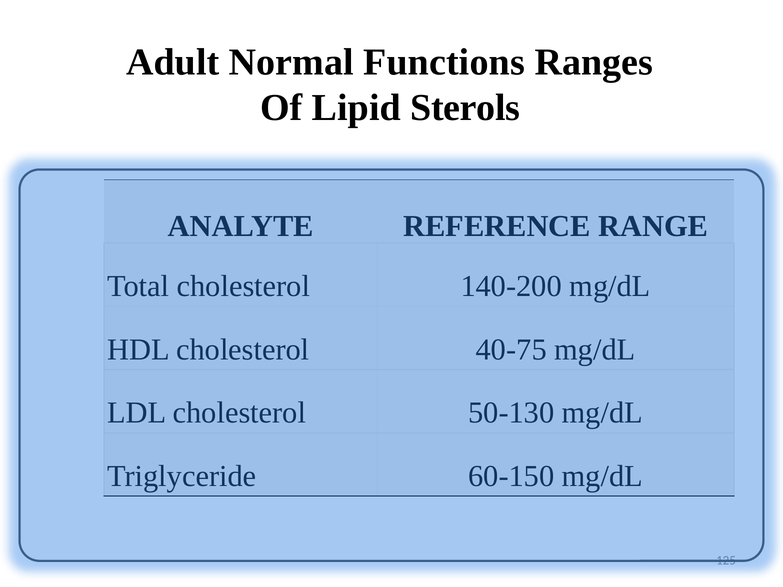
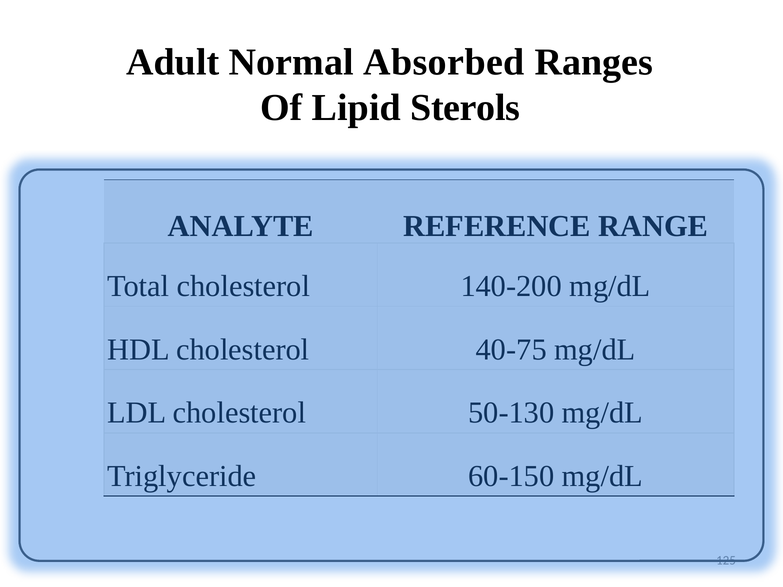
Functions: Functions -> Absorbed (444, 62)
